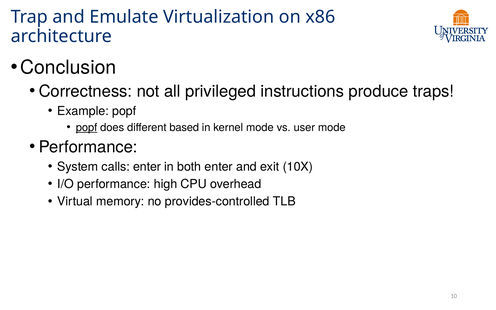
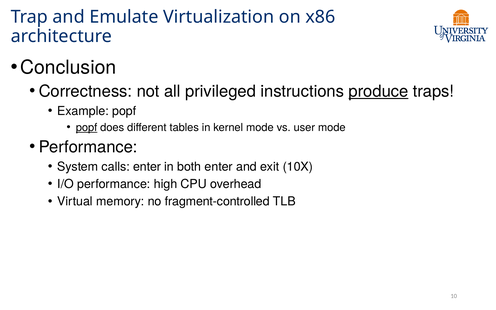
produce underline: none -> present (378, 91)
based: based -> tables (184, 128)
provides-controlled: provides-controlled -> fragment-controlled (217, 202)
